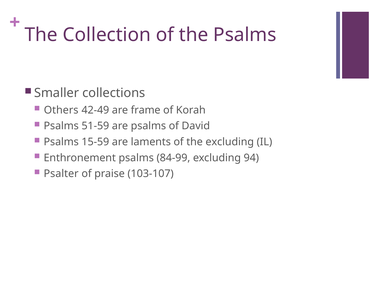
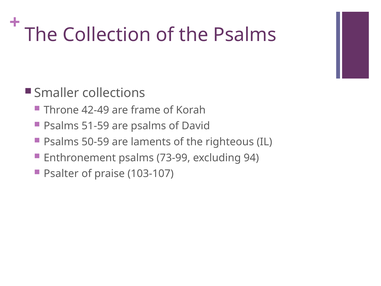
Others: Others -> Throne (61, 110)
15-59: 15-59 -> 50-59 (95, 142)
the excluding: excluding -> righteous (230, 142)
84-99: 84-99 -> 73-99 (173, 158)
